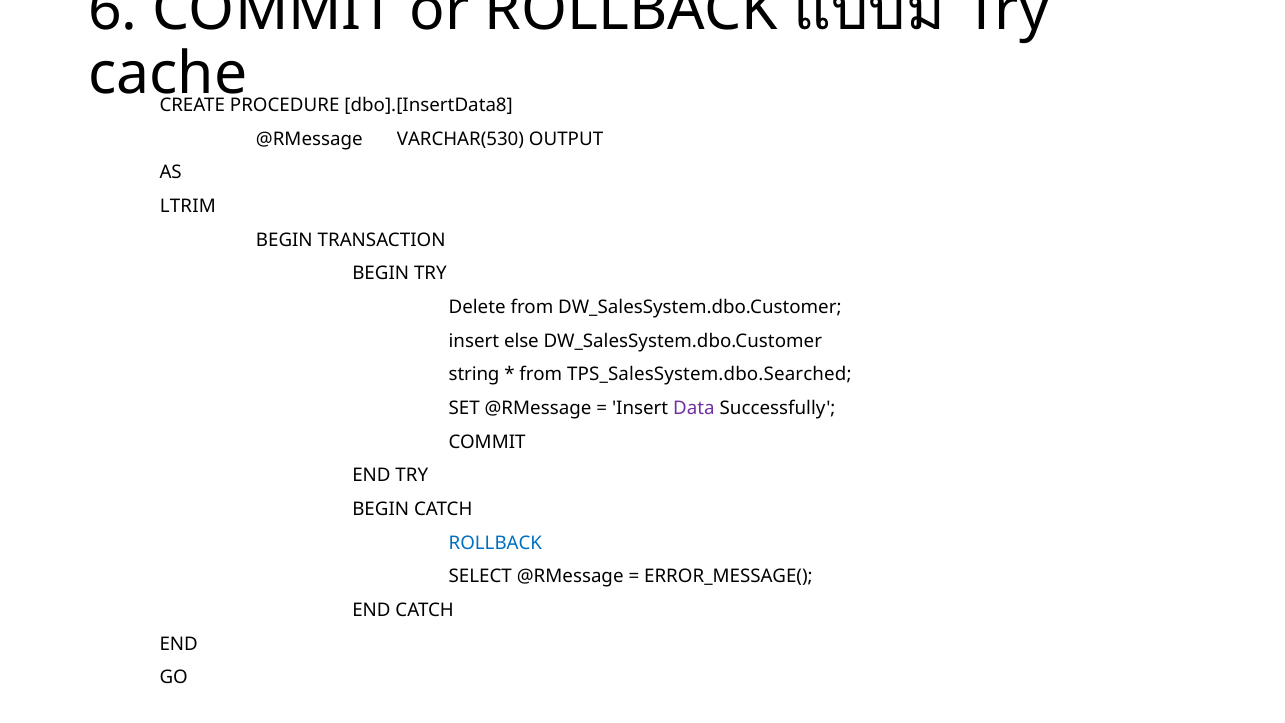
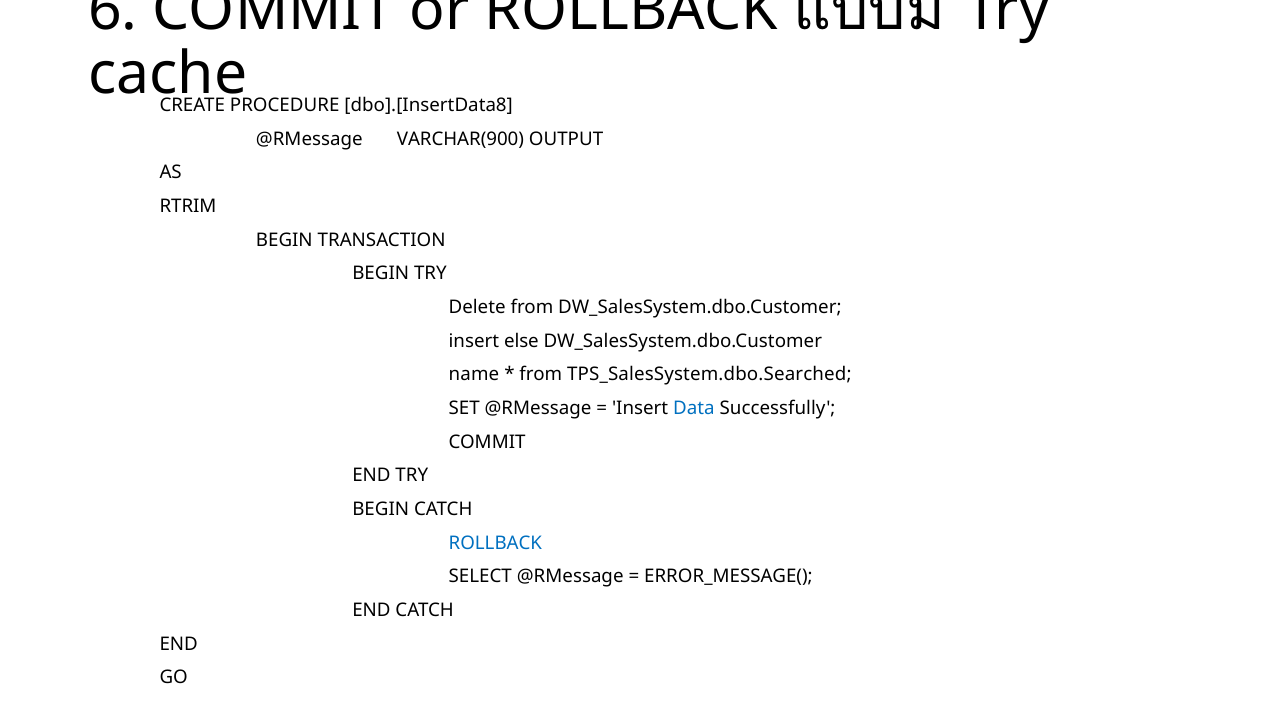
VARCHAR(530: VARCHAR(530 -> VARCHAR(900 (460, 139)
LTRIM: LTRIM -> RTRIM (188, 206)
string: string -> name (474, 375)
Data colour: purple -> blue (694, 408)
